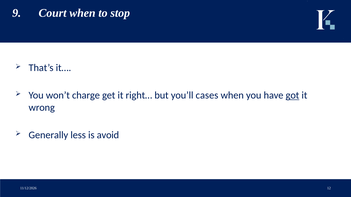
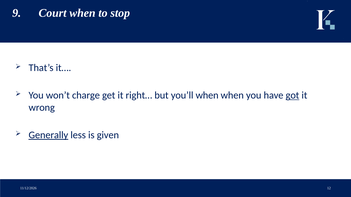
you’ll cases: cases -> when (207, 96)
Generally underline: none -> present (48, 135)
avoid: avoid -> given (108, 135)
